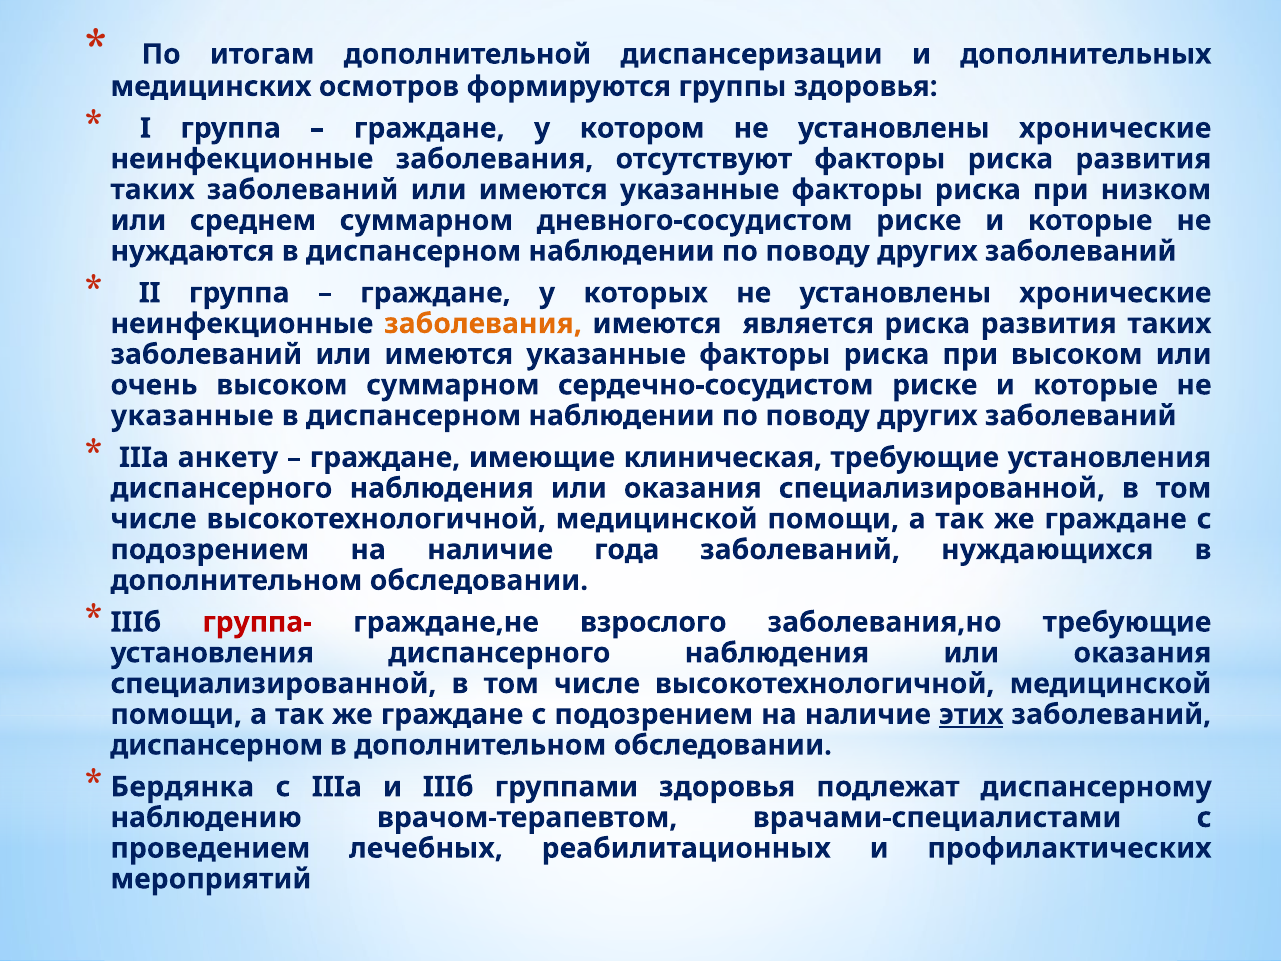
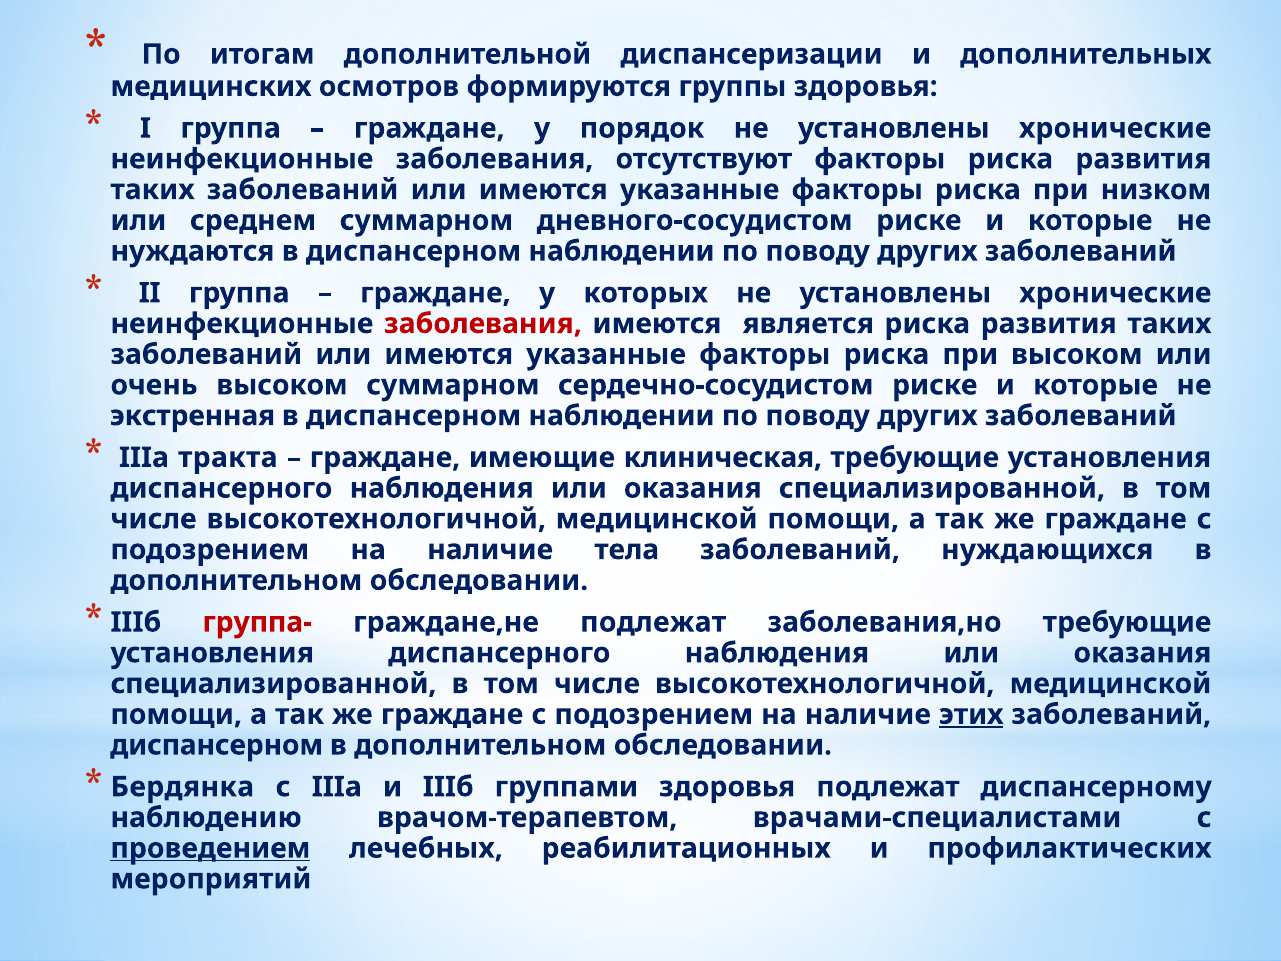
котором: котором -> порядок (642, 128)
заболевания colour: orange -> red (483, 324)
указанные: указанные -> экстренная (193, 416)
анкету: анкету -> тракта (228, 457)
года: года -> тела (627, 550)
граждане,не взрослого: взрослого -> подлежат (653, 622)
проведением underline: none -> present (210, 848)
